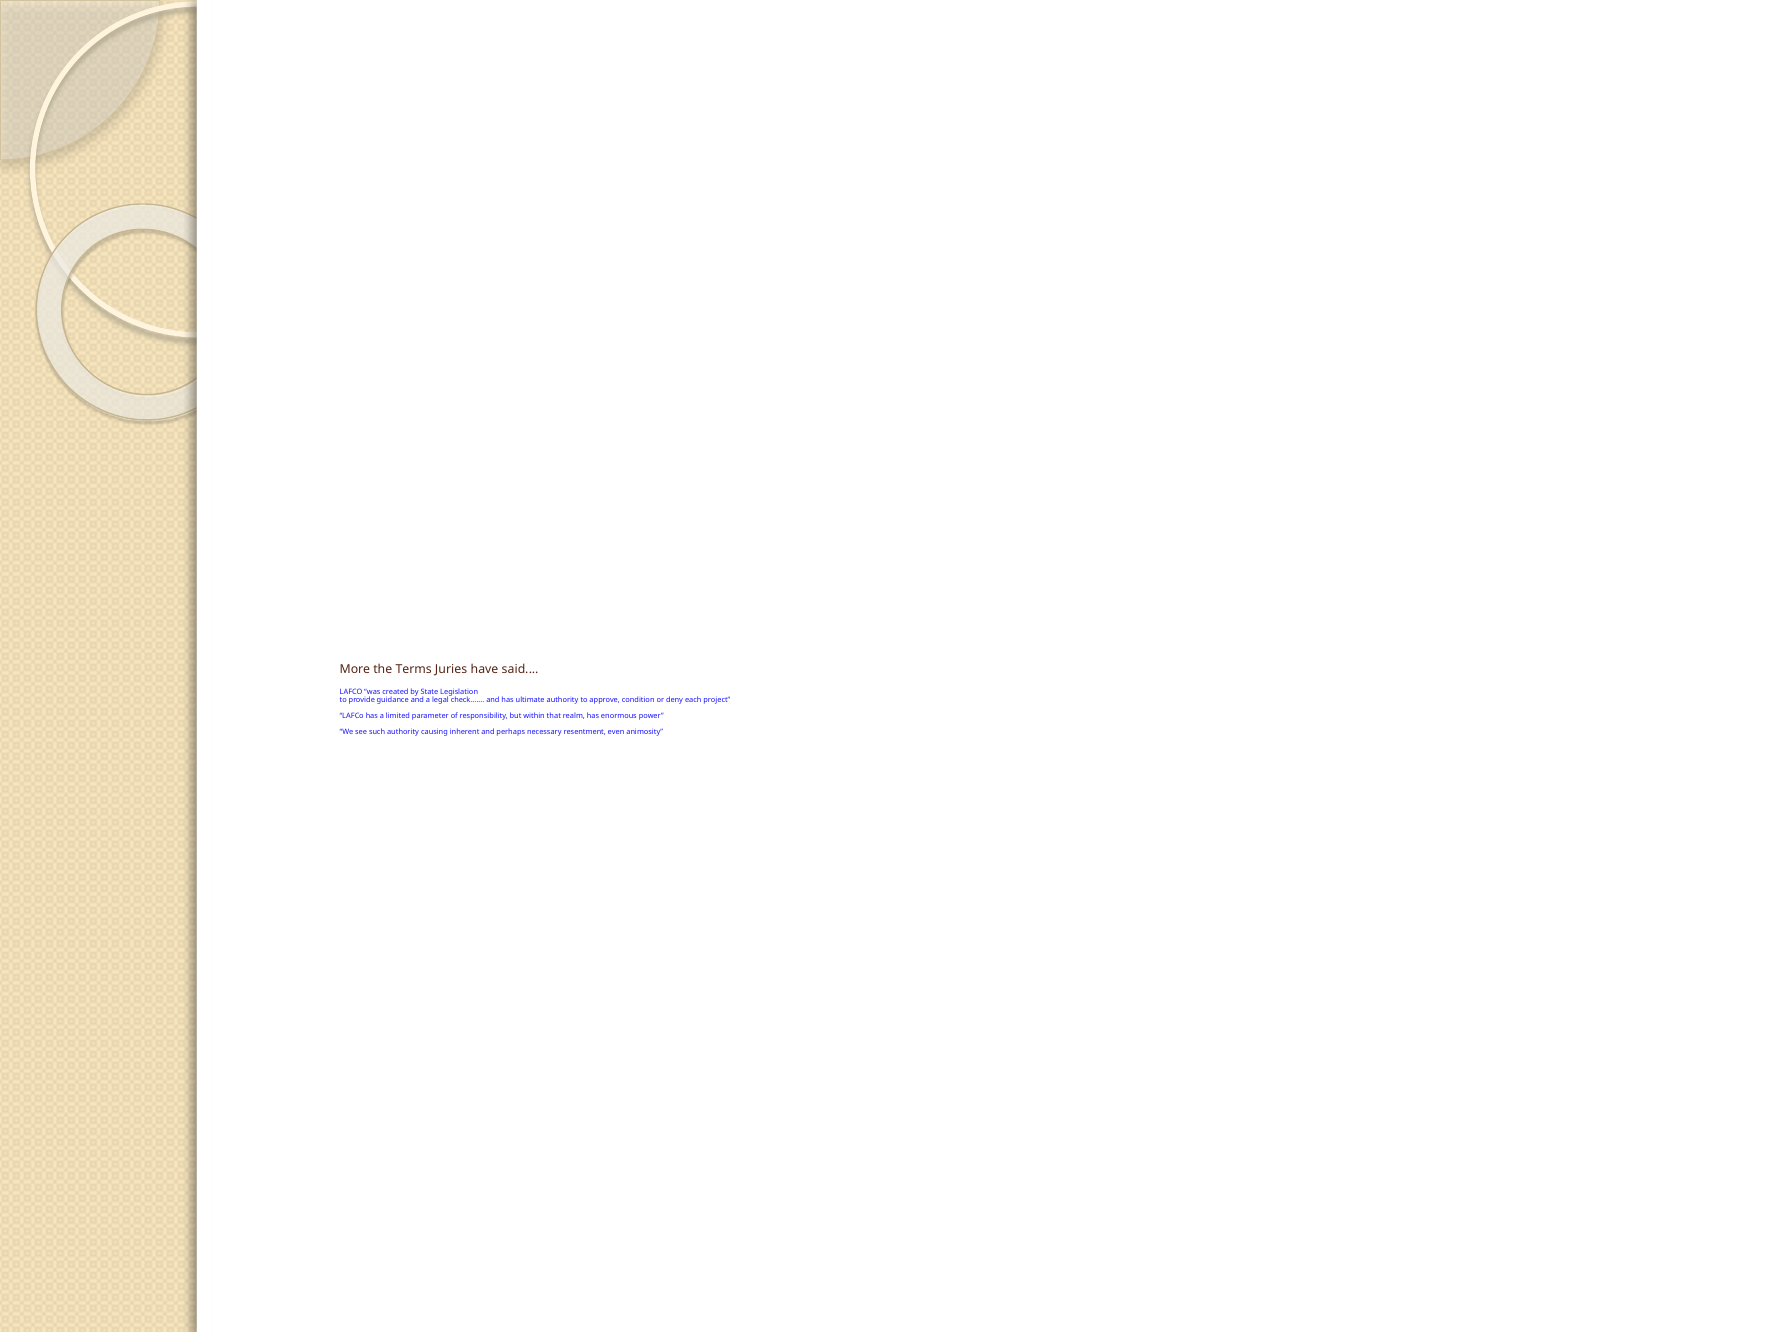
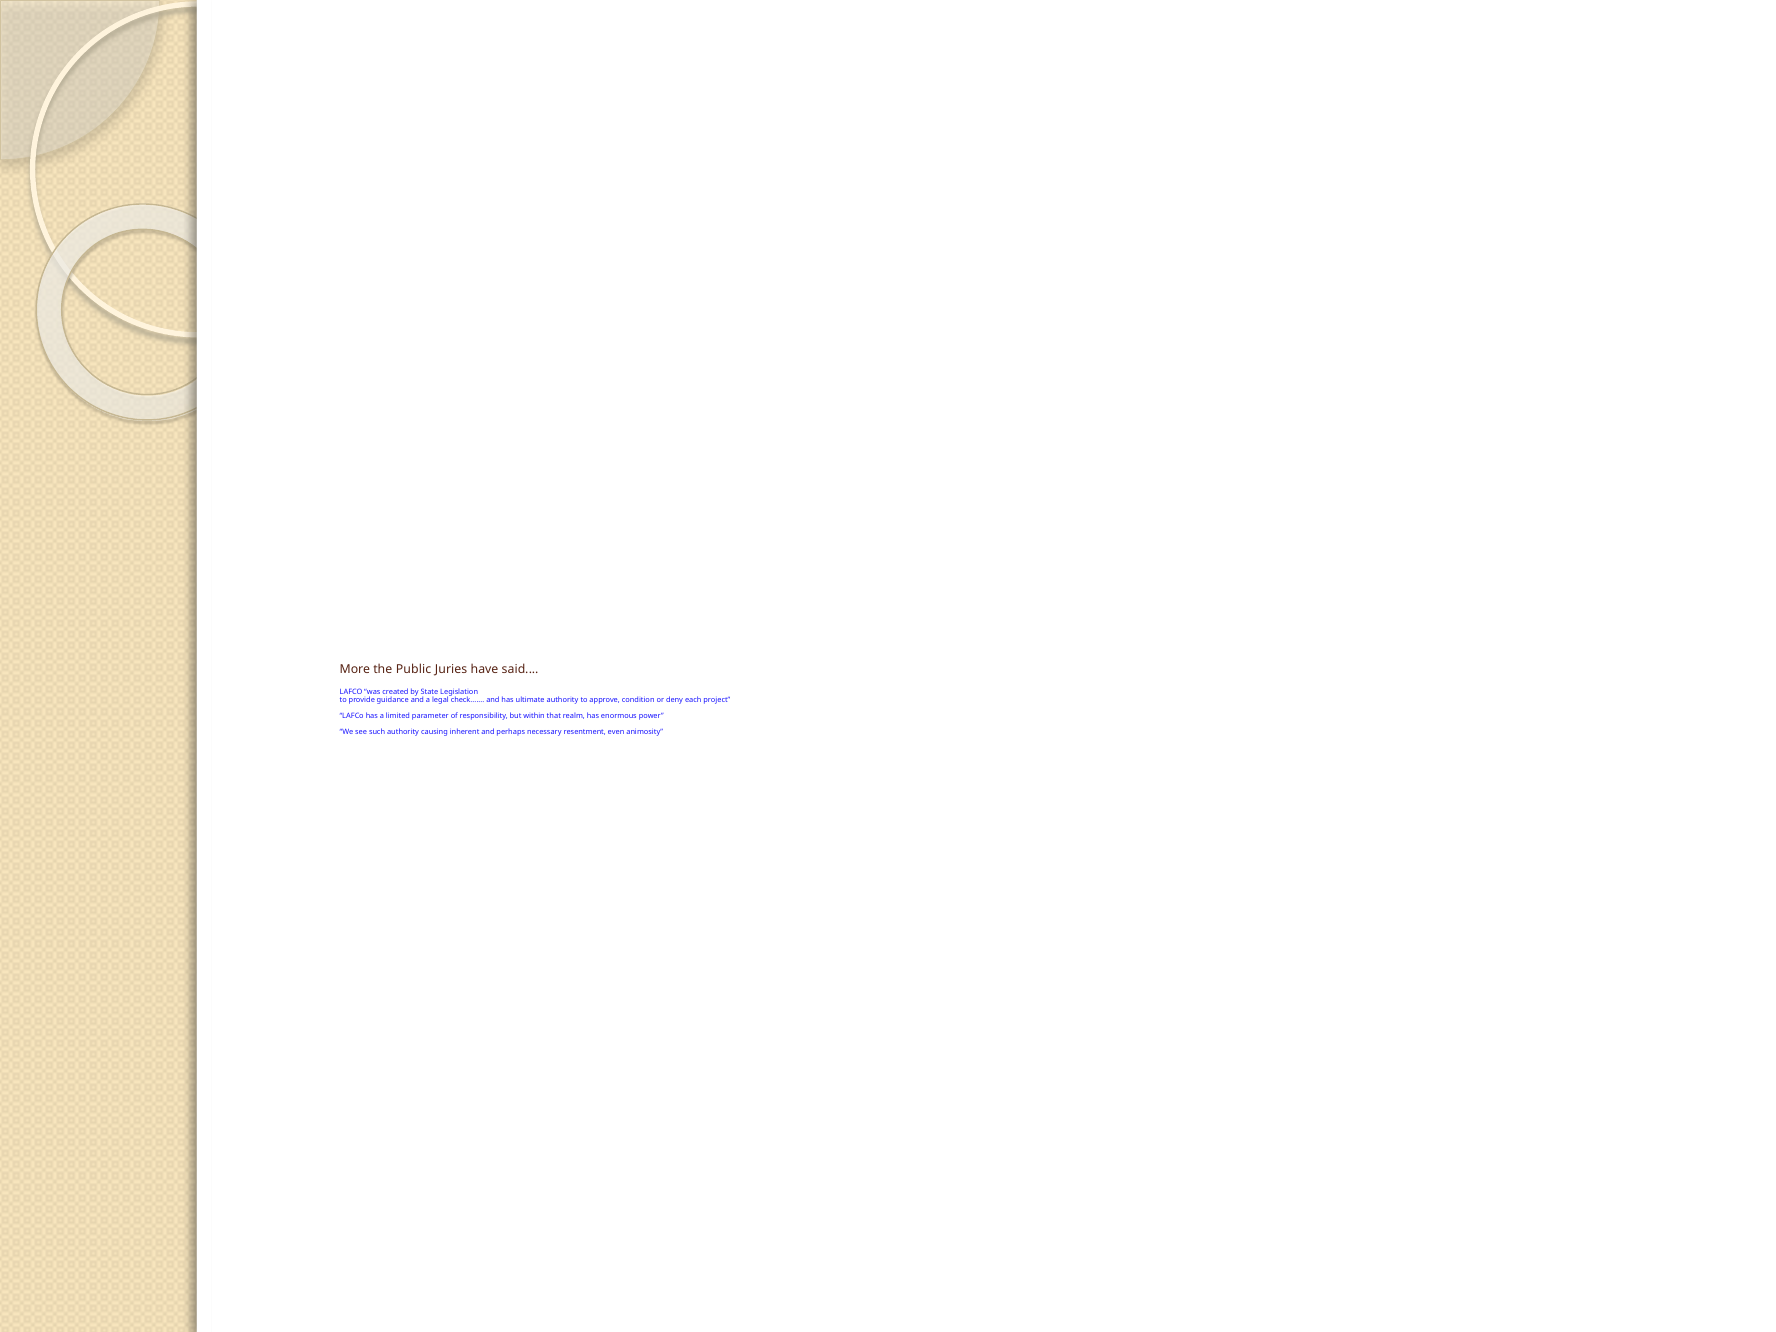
Terms: Terms -> Public (414, 669)
